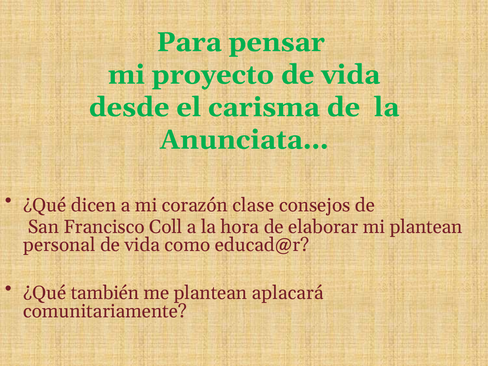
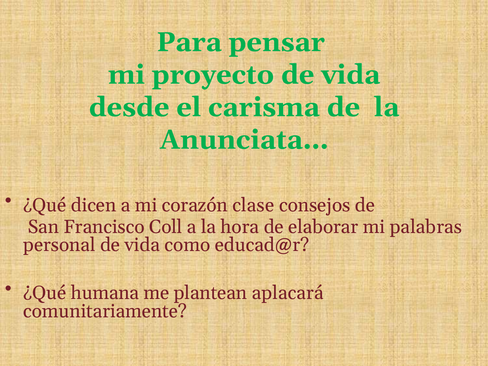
mi plantean: plantean -> palabras (426, 227)
también: también -> humana (105, 293)
